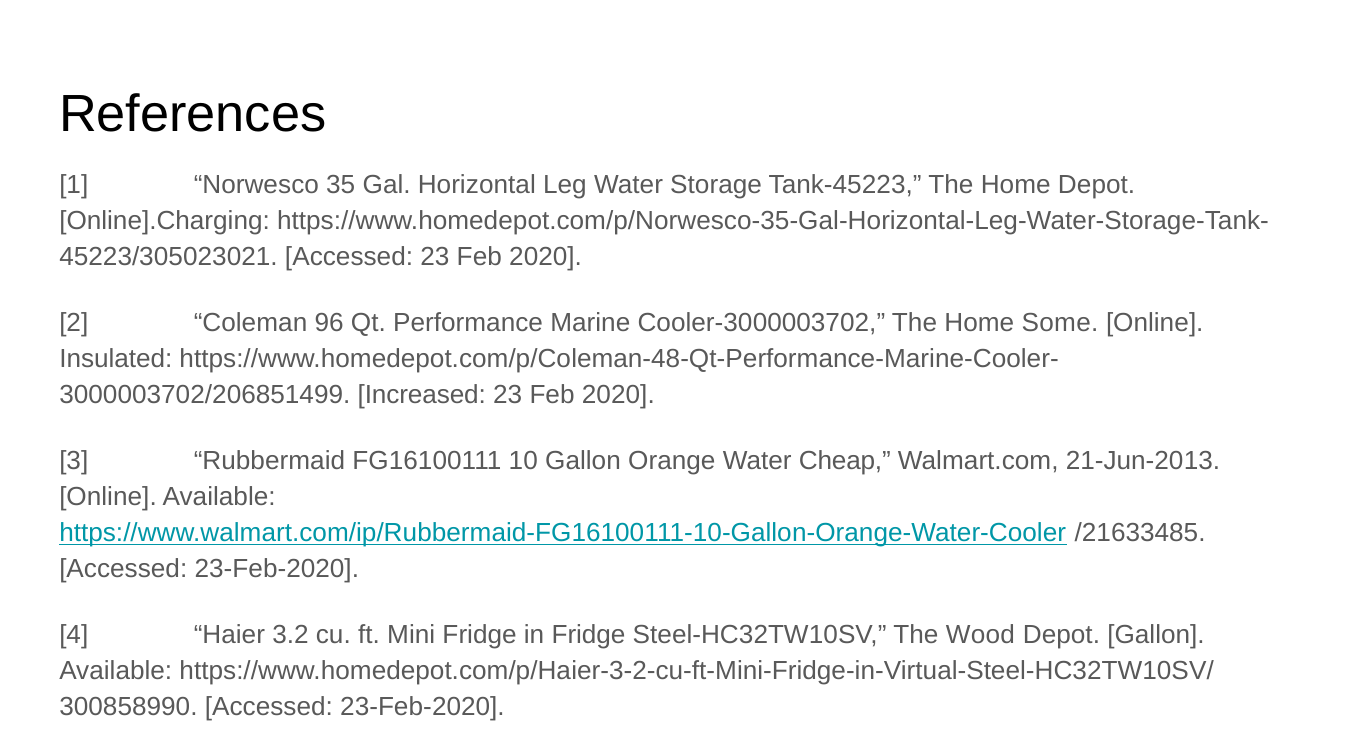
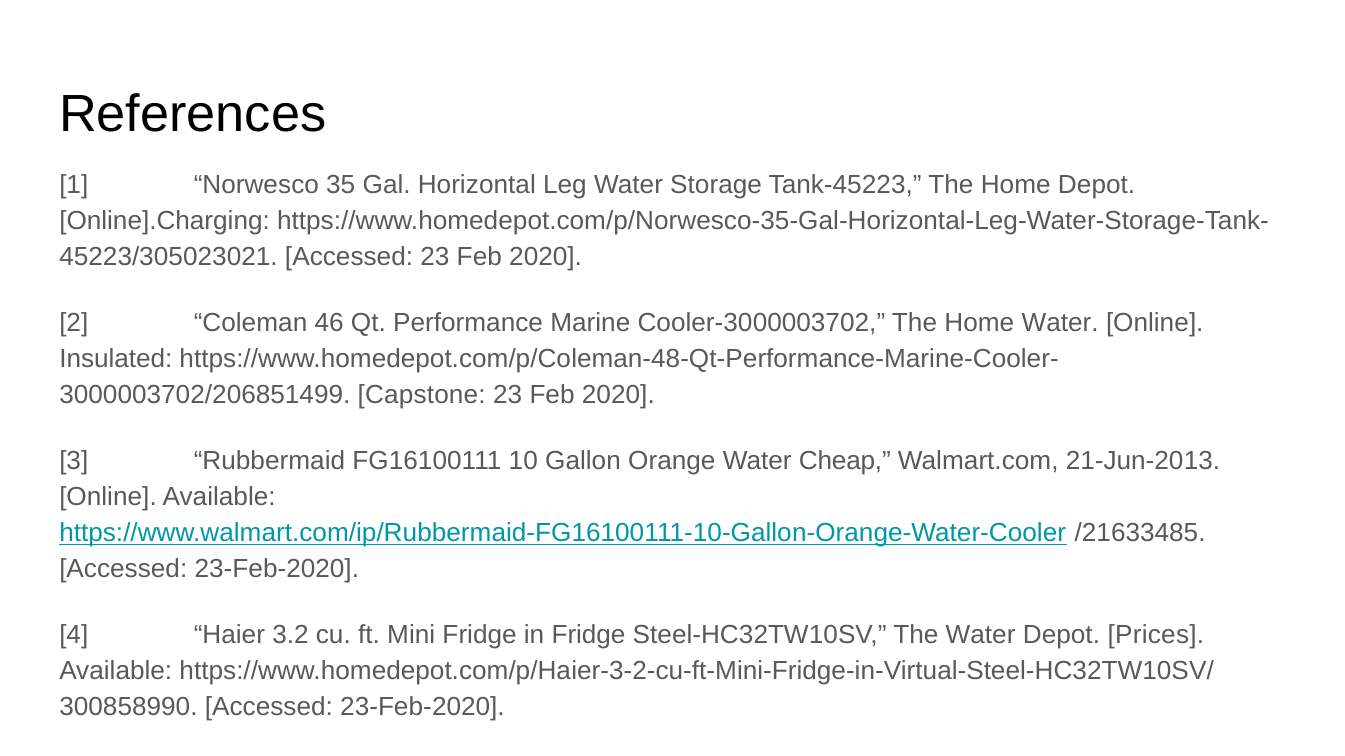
96: 96 -> 46 (329, 323)
Home Some: Some -> Water (1060, 323)
Increased: Increased -> Capstone (422, 396)
The Wood: Wood -> Water (981, 636)
Depot Gallon: Gallon -> Prices (1156, 636)
